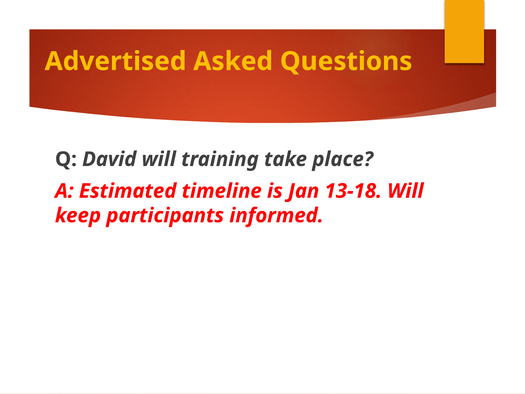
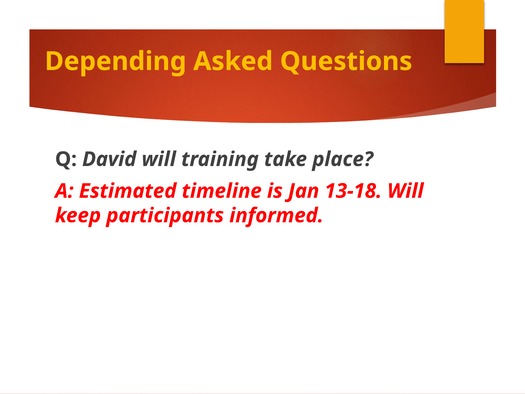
Advertised: Advertised -> Depending (116, 61)
